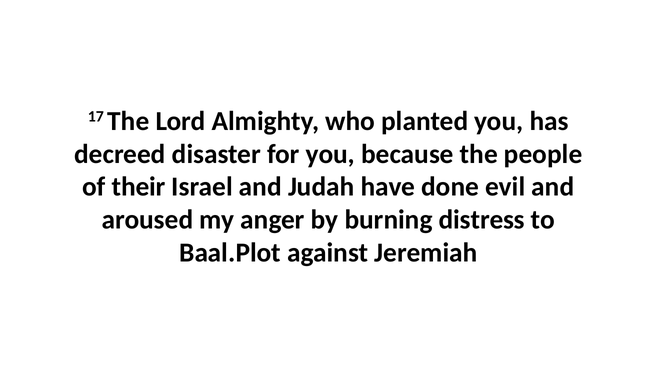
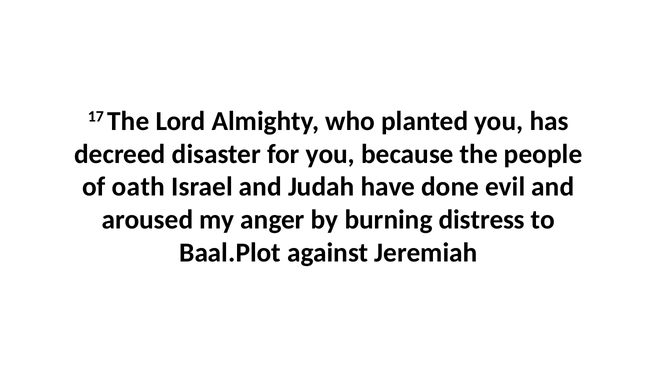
their: their -> oath (138, 187)
